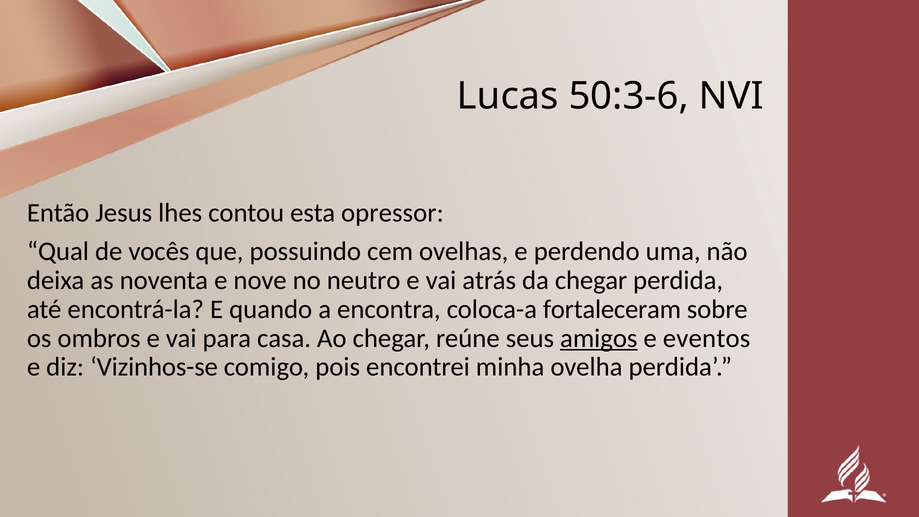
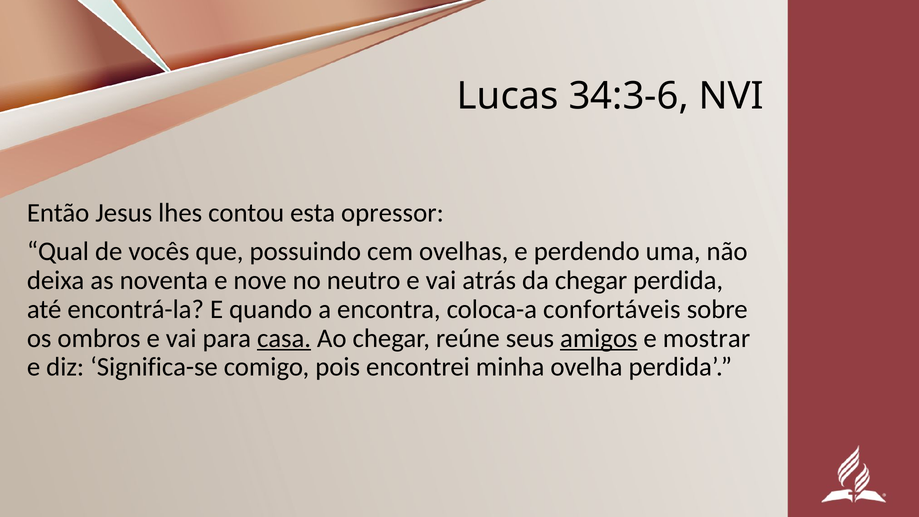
50:3-6: 50:3-6 -> 34:3-6 (629, 96)
fortaleceram: fortaleceram -> confortáveis (612, 309)
casa underline: none -> present (284, 338)
eventos: eventos -> mostrar (707, 338)
Vizinhos-se: Vizinhos-se -> Significa-se (154, 367)
